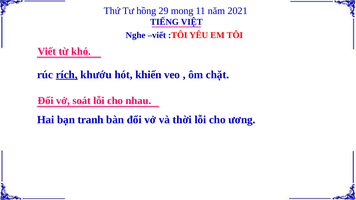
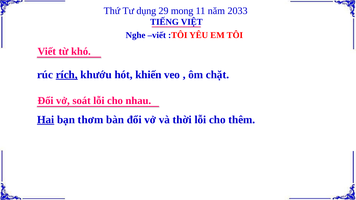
hồng: hồng -> dụng (146, 11)
2021: 2021 -> 2033 (238, 11)
Hai underline: none -> present (46, 120)
tranh: tranh -> thơm (91, 120)
ương: ương -> thêm (242, 120)
